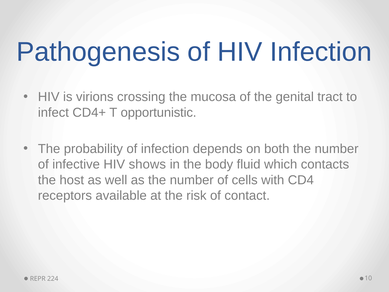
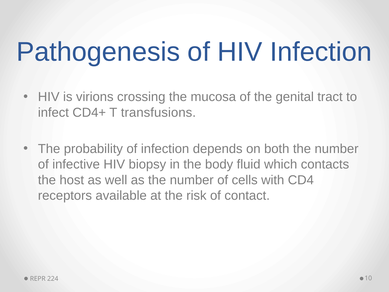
opportunistic: opportunistic -> transfusions (158, 112)
shows: shows -> biopsy (147, 164)
